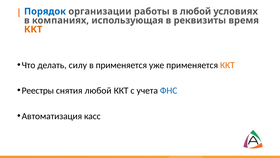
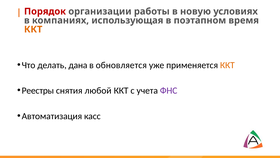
Порядок colour: blue -> red (45, 11)
в любой: любой -> новую (195, 11)
реквизиты: реквизиты -> поэтапном (200, 20)
силу: силу -> дана (78, 65)
в применяется: применяется -> обновляется (121, 65)
ФНС colour: blue -> purple (169, 90)
